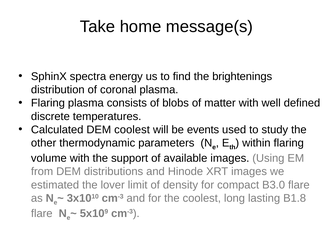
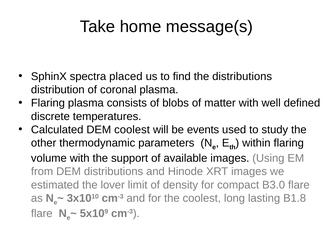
energy: energy -> placed (126, 76)
the brightenings: brightenings -> distributions (242, 76)
